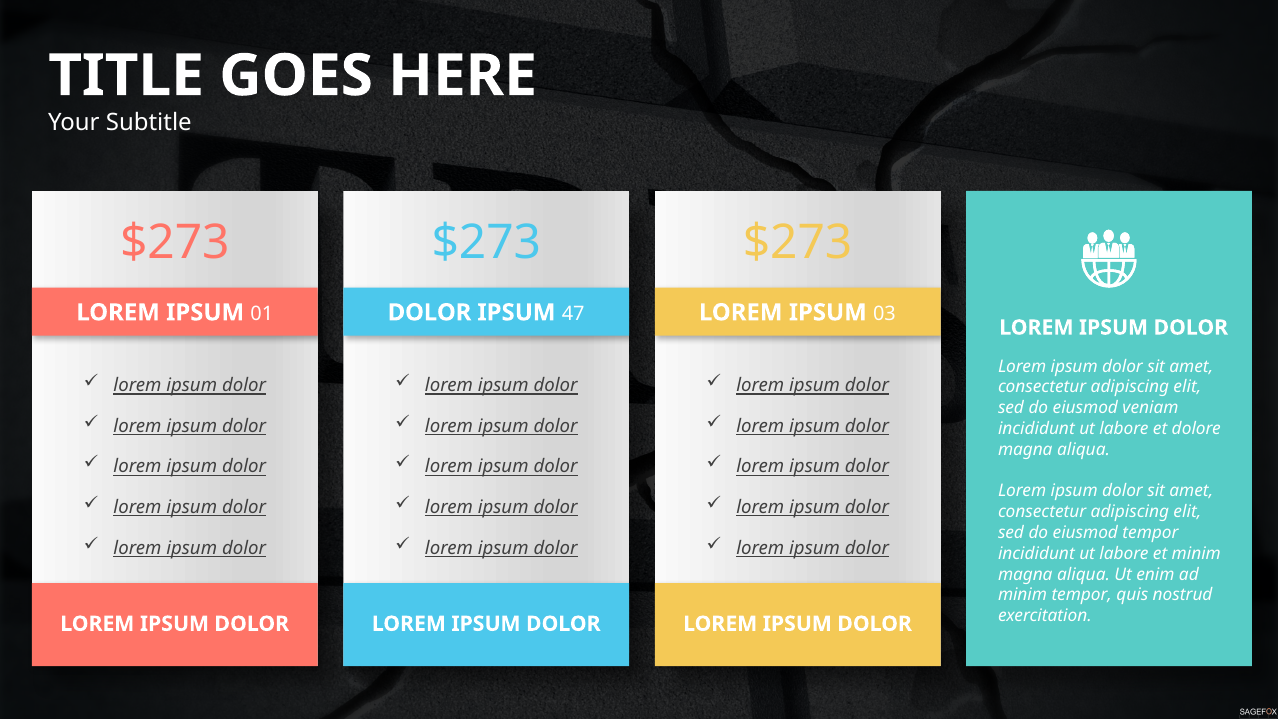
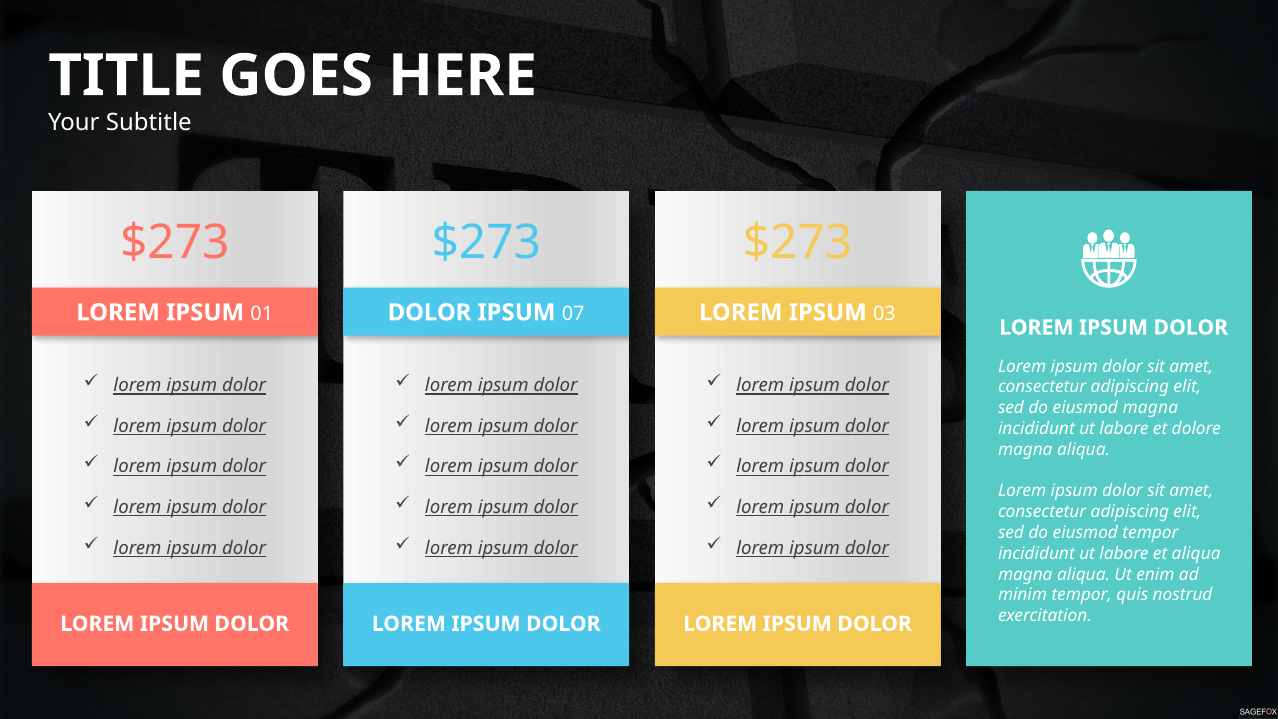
47: 47 -> 07 (573, 314)
eiusmod veniam: veniam -> magna (1150, 408)
et minim: minim -> aliqua (1196, 554)
